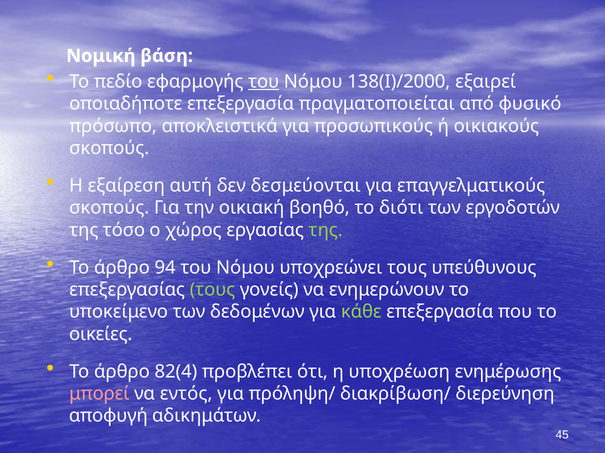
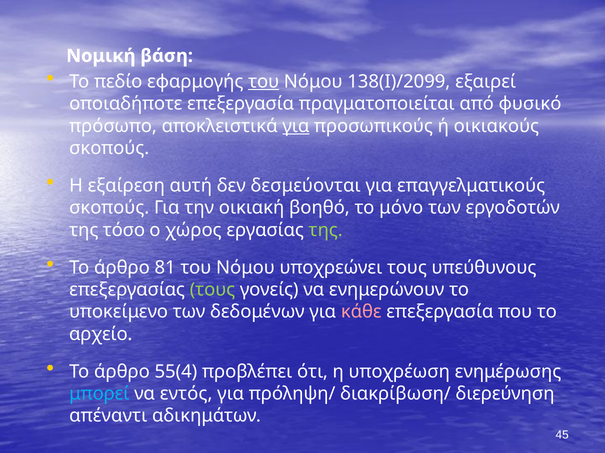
138(Ι)/2000: 138(Ι)/2000 -> 138(Ι)/2099 (399, 82)
για underline: none -> present (296, 126)
διότι: διότι -> μόνο (401, 208)
94: 94 -> 81 (165, 268)
κάθε colour: light green -> pink (361, 312)
οικείες: οικείες -> αρχείο (101, 335)
82(4: 82(4 -> 55(4 (176, 372)
μπορεί colour: pink -> light blue (99, 394)
αποφυγή: αποφυγή -> απέναντι (108, 417)
